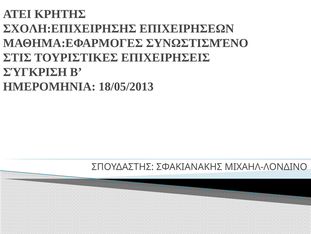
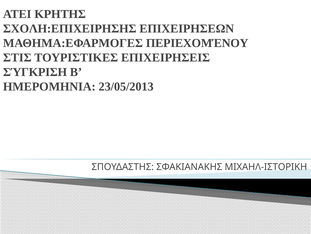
ΣΥΝΩΣΤΙΣΜΈΝΟ: ΣΥΝΩΣΤΙΣΜΈΝΟ -> ΠΕΡΙΕΧΟΜΈΝΟΥ (197, 43)
18/05/2013: 18/05/2013 -> 23/05/2013 (126, 86)
ΜΙΧΑΗΛ-ΛΟΝΔΙΝΟ: ΜΙΧΑΗΛ-ΛΟΝΔΙΝΟ -> ΜΙΧΑΗΛ-ΙΣΤΟΡΙΚΗ (266, 166)
